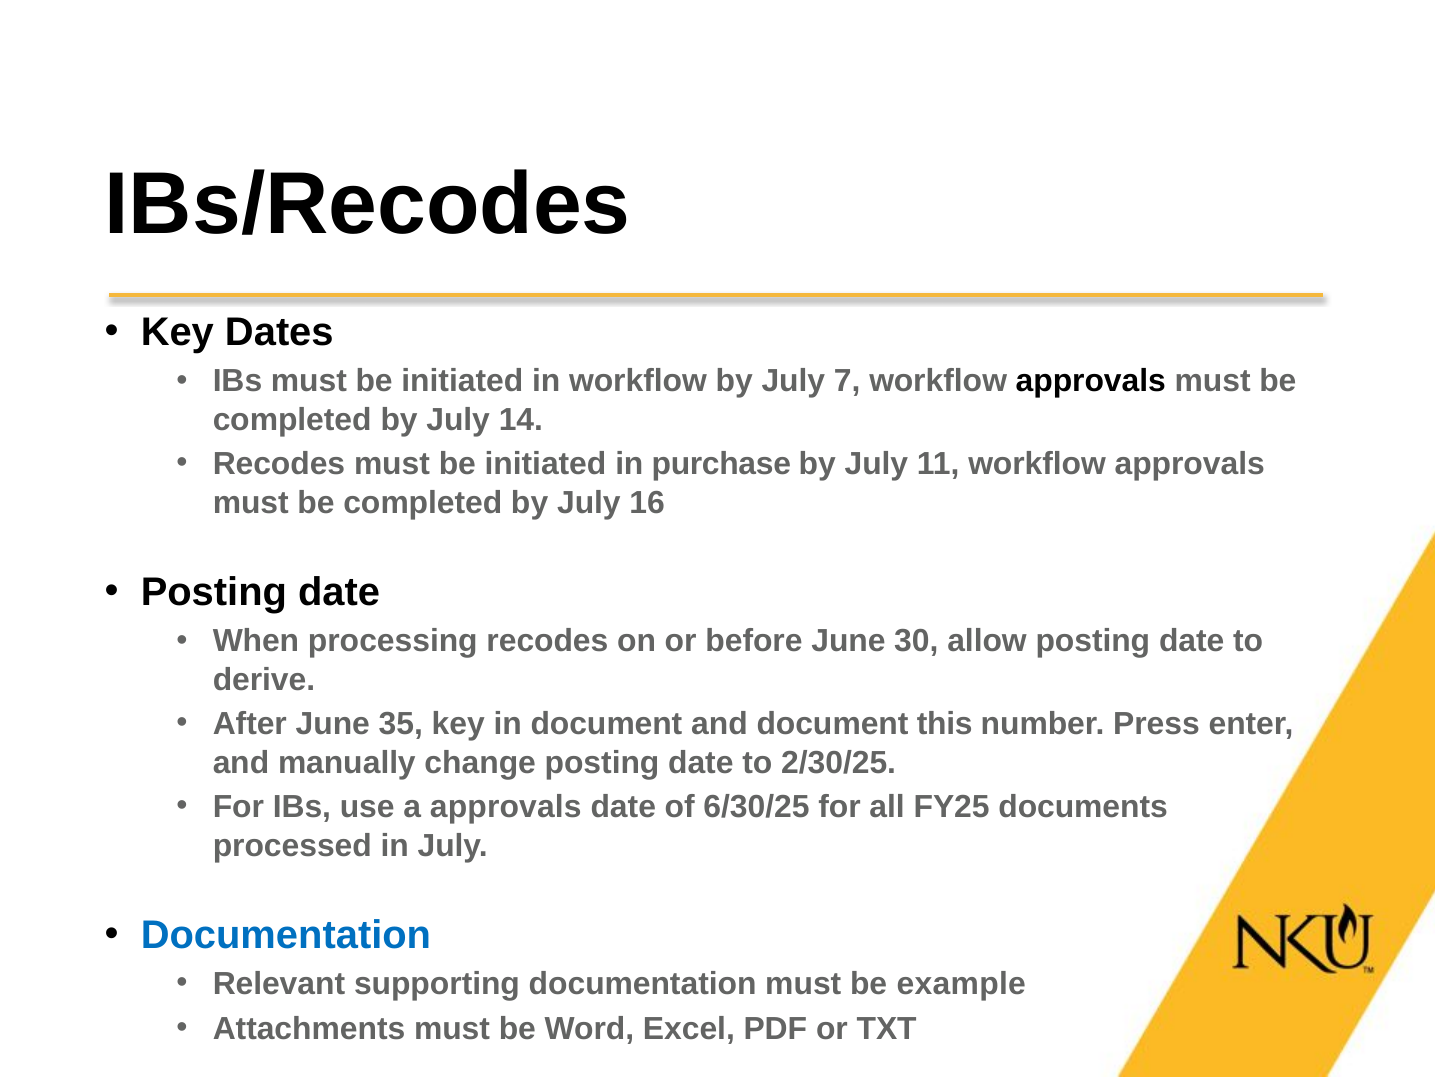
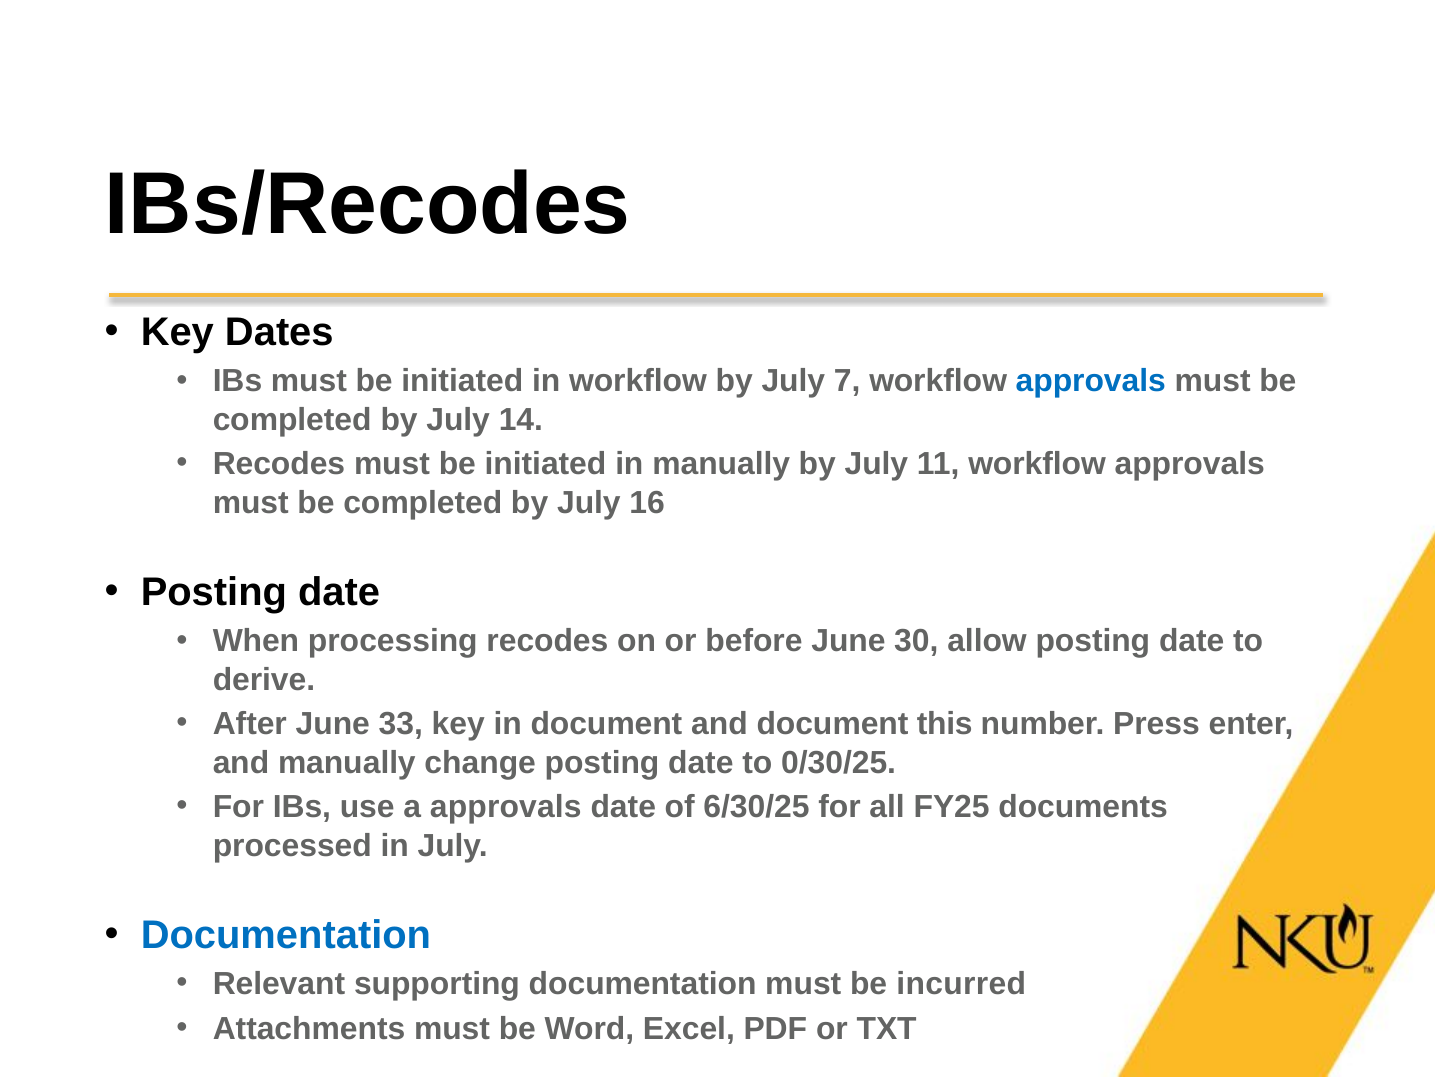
approvals colour: black -> blue (1091, 381)
in purchase: purchase -> manually (721, 464)
35: 35 -> 33 (401, 724)
2/30/25: 2/30/25 -> 0/30/25 (839, 762)
example: example -> incurred (961, 984)
